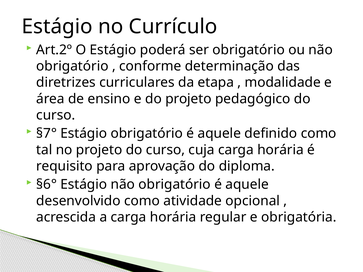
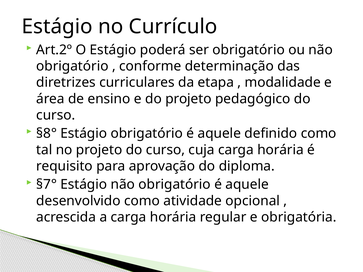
§7°: §7° -> §8° (47, 134)
§6°: §6° -> §7° (47, 185)
